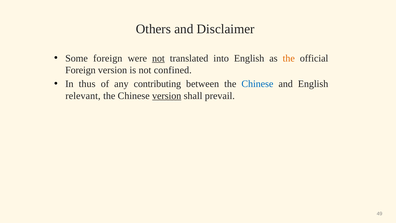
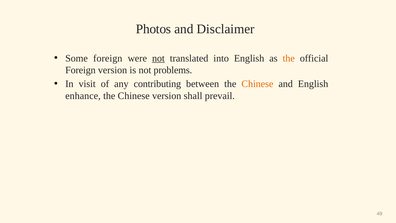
Others: Others -> Photos (153, 29)
confined: confined -> problems (173, 70)
thus: thus -> visit (87, 84)
Chinese colour: blue -> orange (257, 84)
relevant: relevant -> enhance (83, 96)
version underline: present -> none (167, 96)
